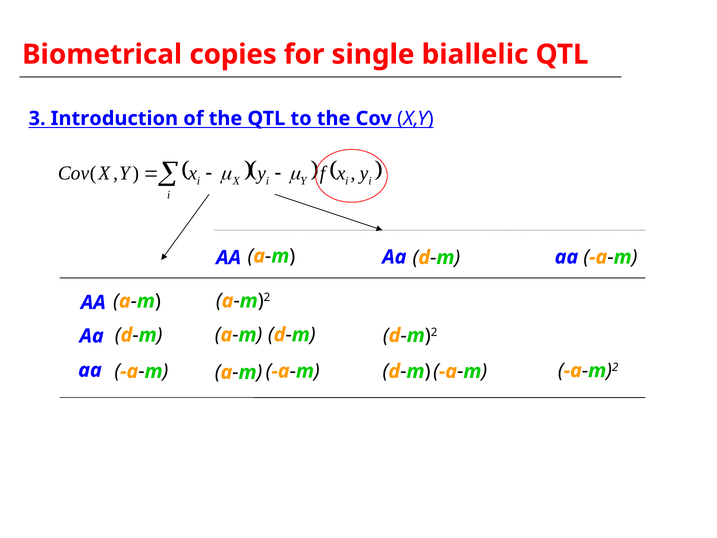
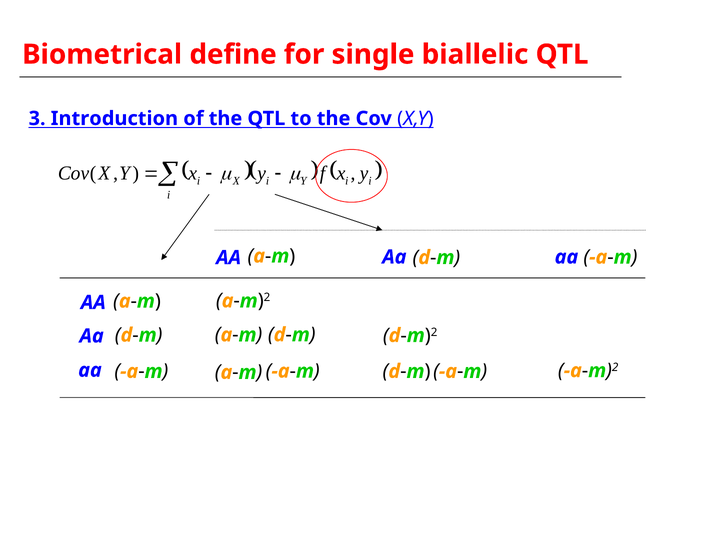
copies: copies -> define (233, 54)
